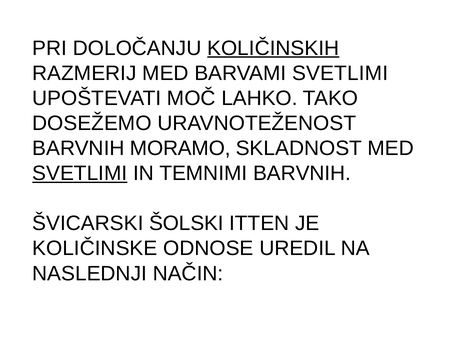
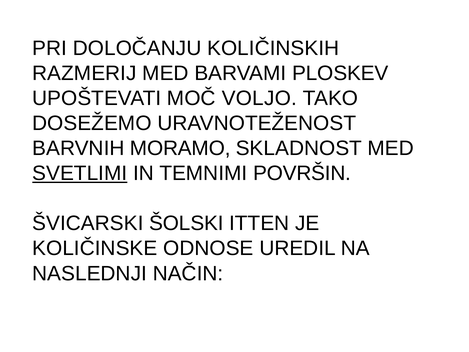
KOLIČINSKIH underline: present -> none (273, 48)
BARVAMI SVETLIMI: SVETLIMI -> PLOSKEV (340, 73)
LAHKO: LAHKO -> VOLJO (259, 98)
TEMNIMI BARVNIH: BARVNIH -> POVRŠIN (302, 173)
